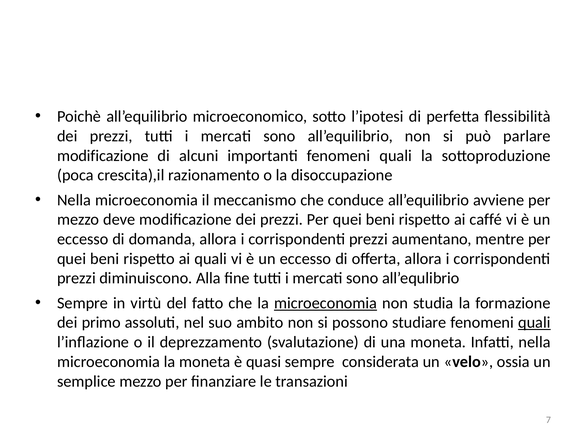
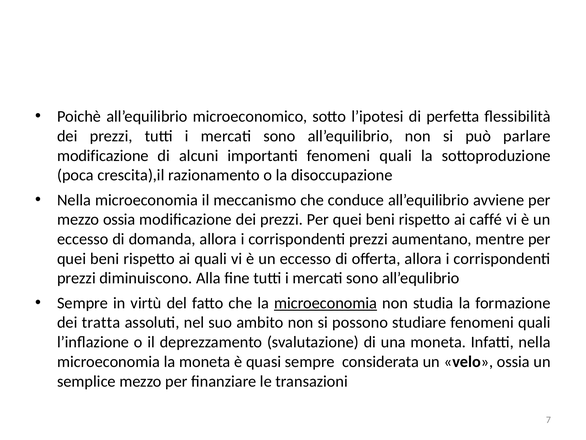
mezzo deve: deve -> ossia (119, 219)
primo: primo -> tratta (101, 322)
quali underline: present -> none (534, 322)
